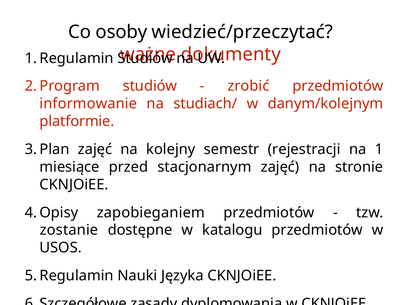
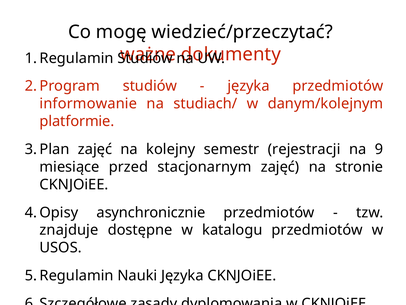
osoby: osoby -> mogę (121, 32)
zrobić: zrobić -> języka (249, 86)
1: 1 -> 9 (379, 149)
zapobieganiem: zapobieganiem -> asynchronicznie (151, 212)
zostanie: zostanie -> znajduje (69, 230)
